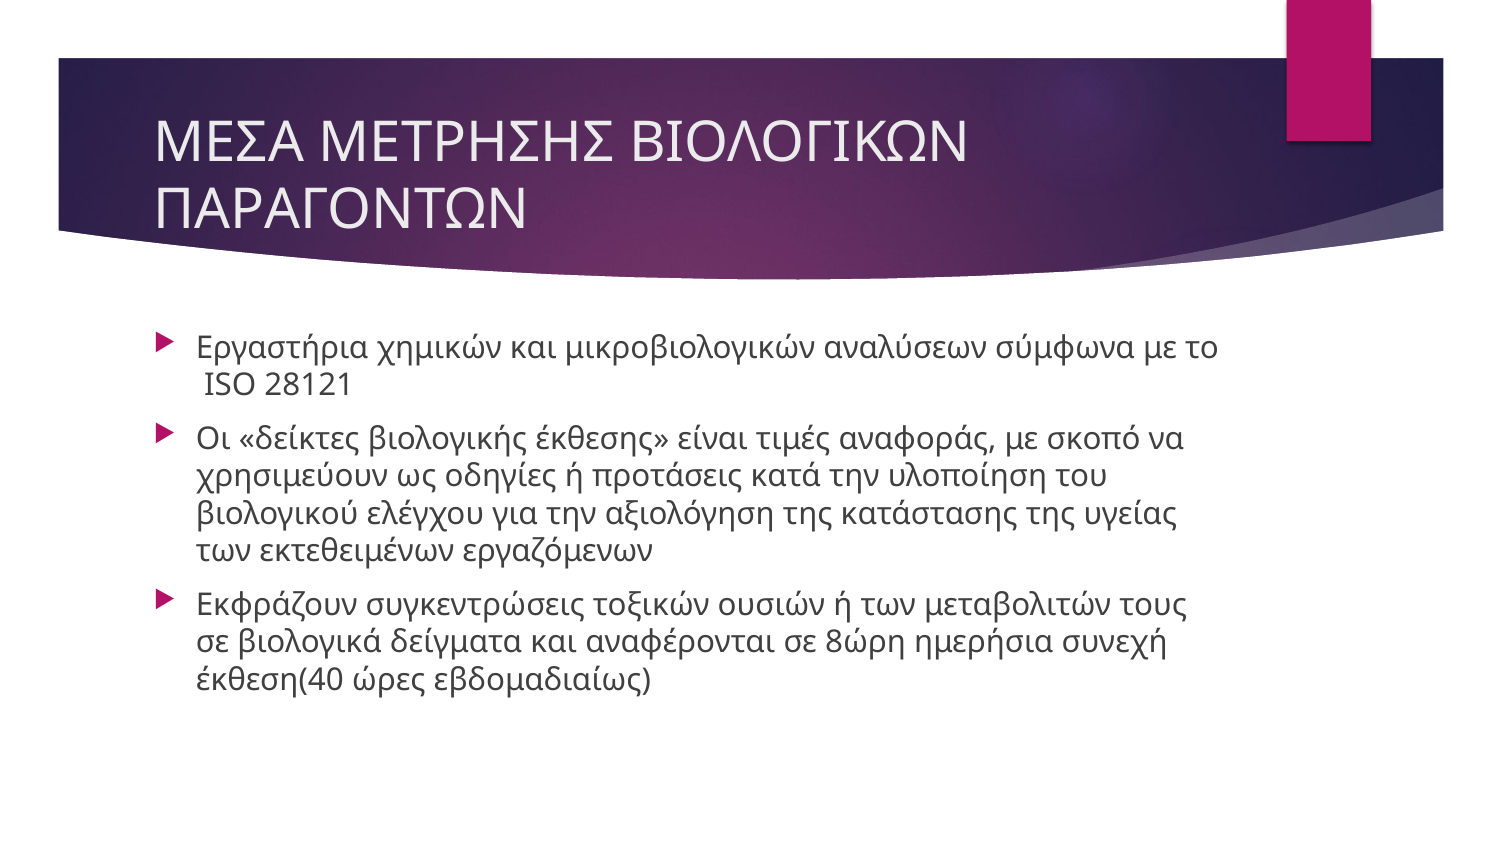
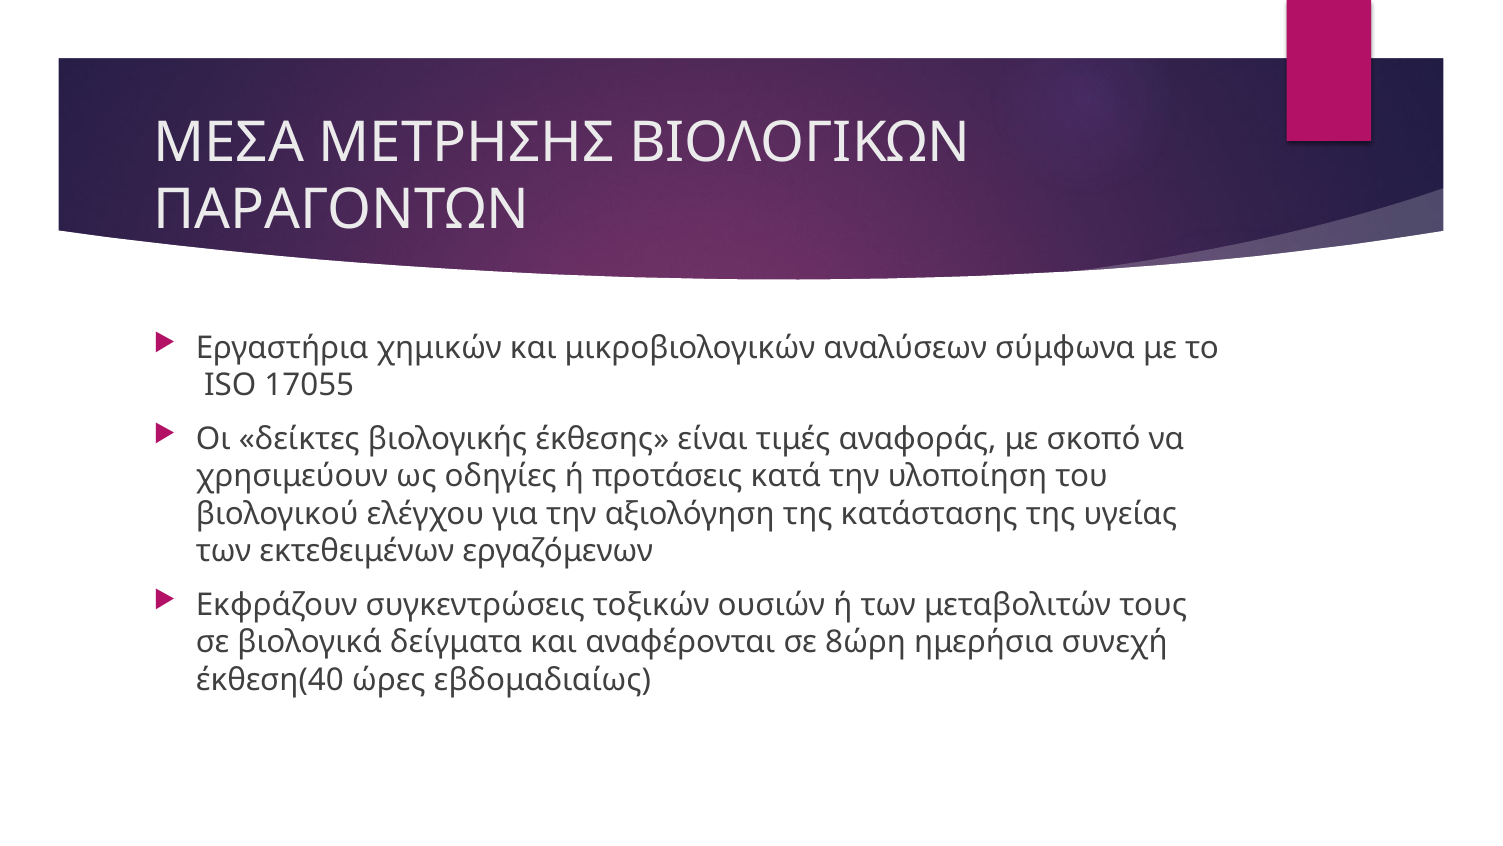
28121: 28121 -> 17055 (309, 385)
